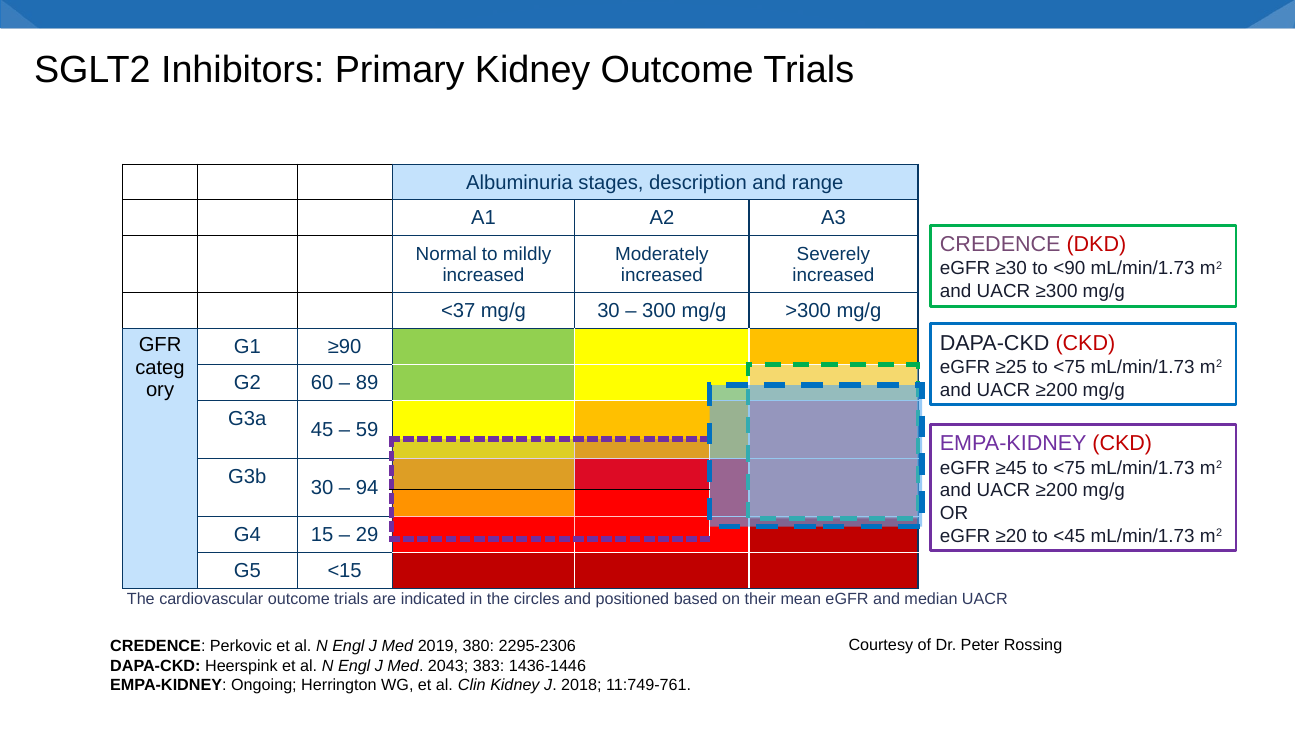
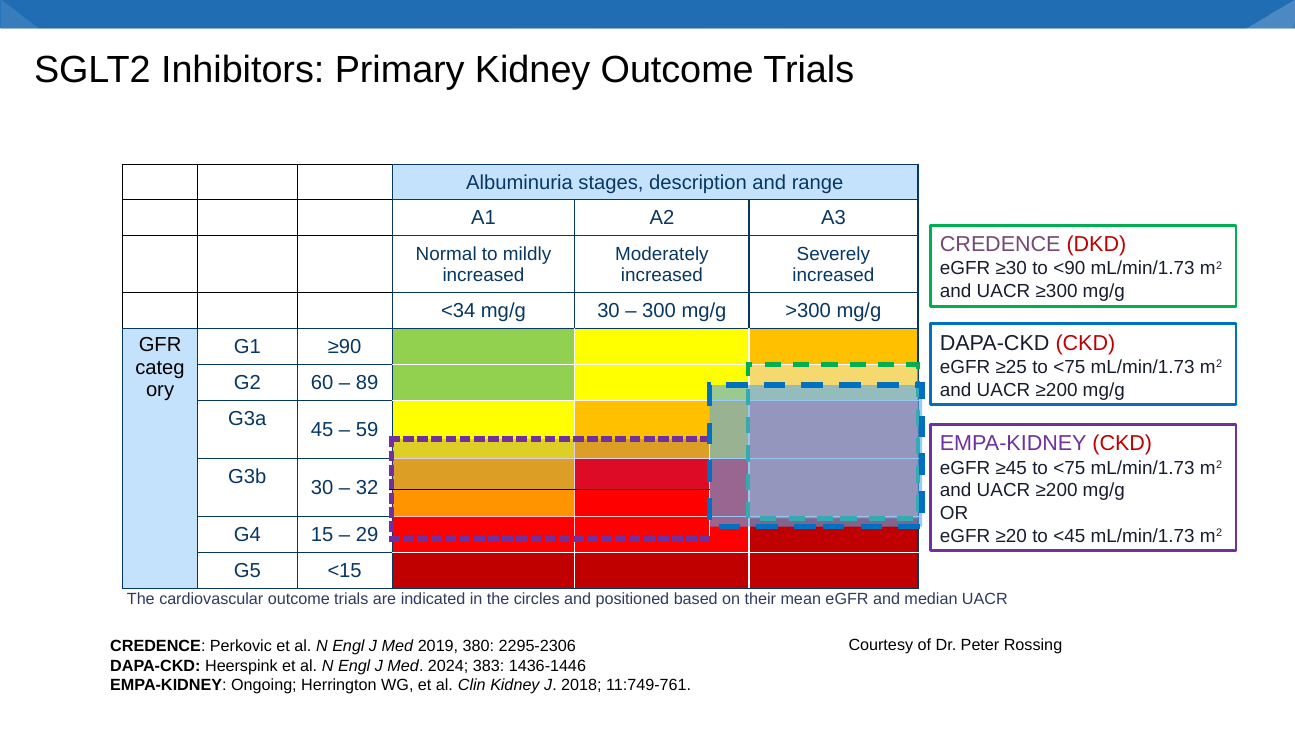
<37: <37 -> <34 (458, 311)
94: 94 -> 32 (367, 488)
2043: 2043 -> 2024 (448, 666)
